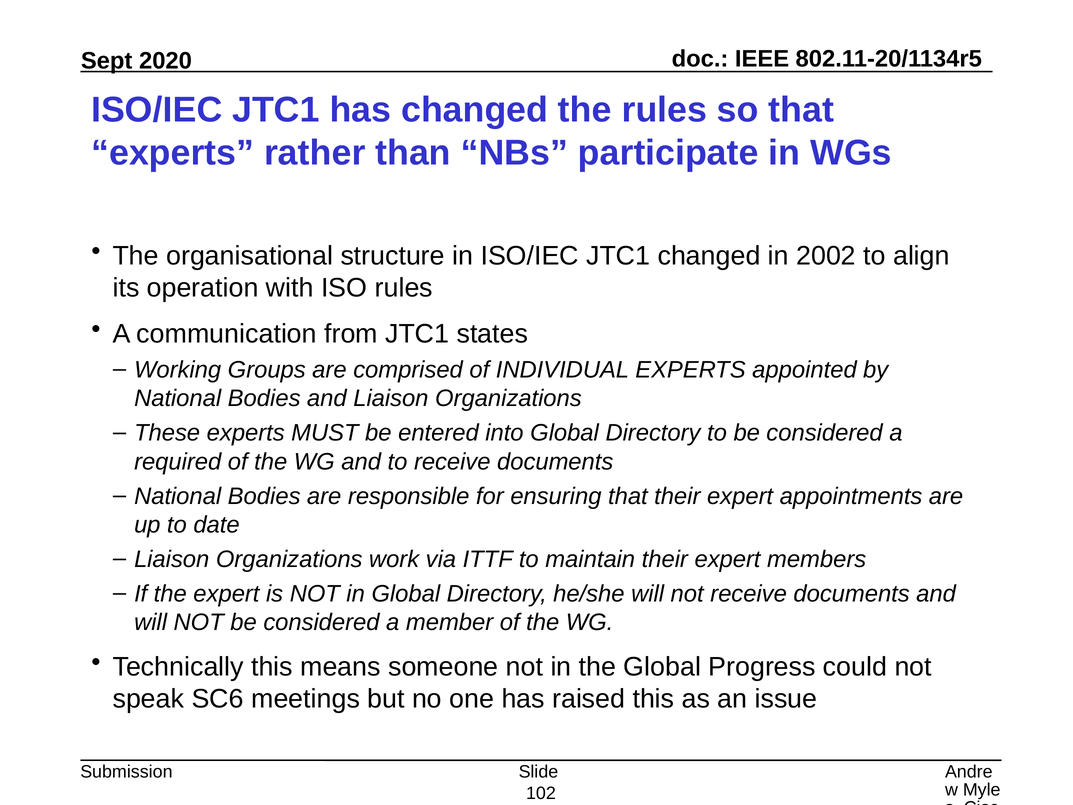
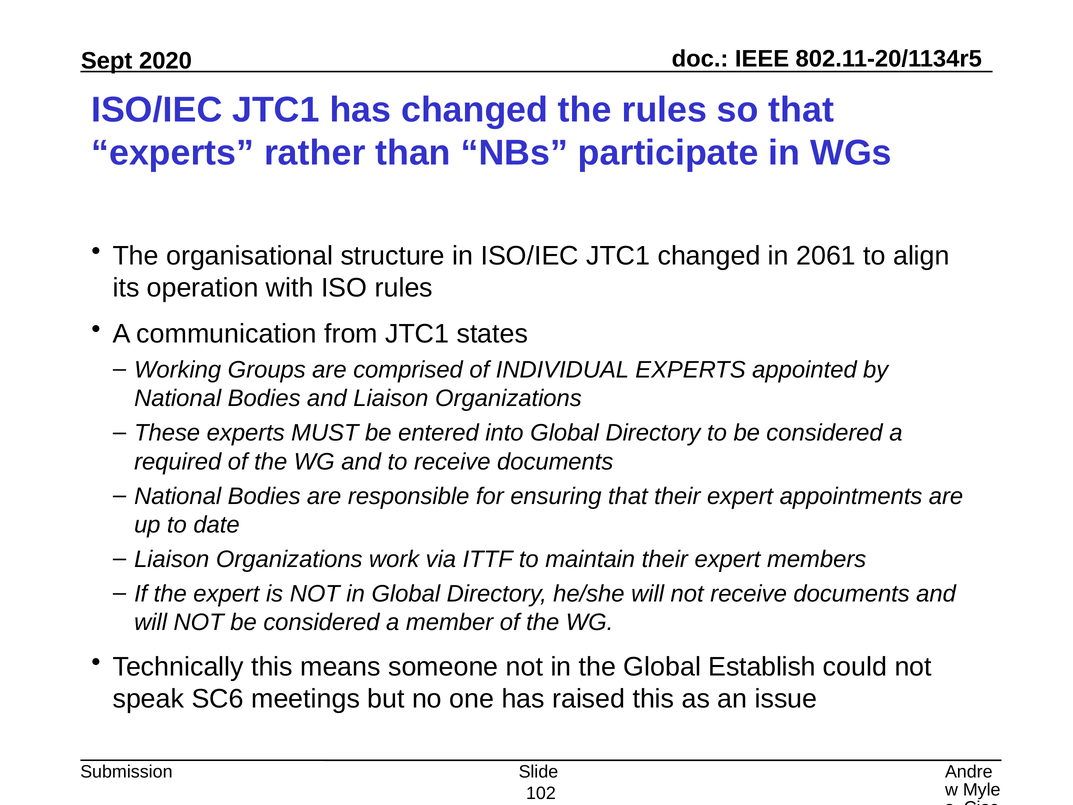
2002: 2002 -> 2061 (826, 256)
Progress: Progress -> Establish (762, 666)
